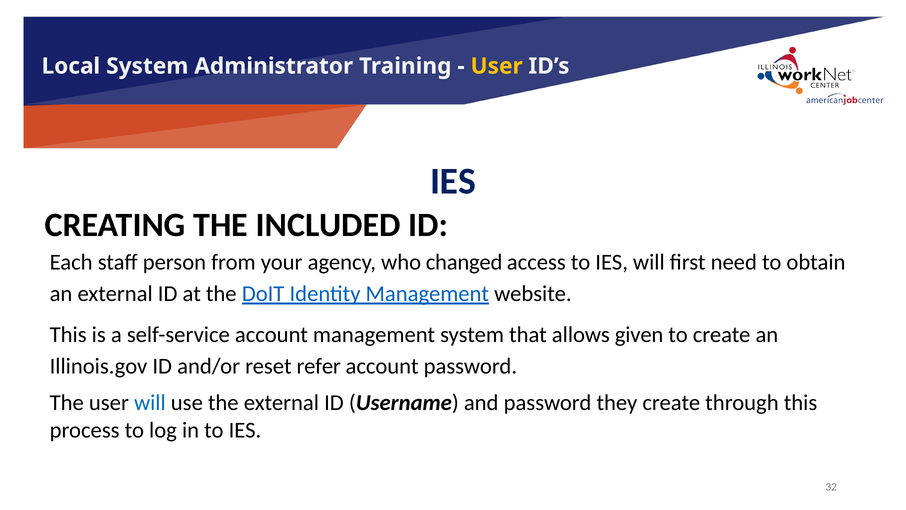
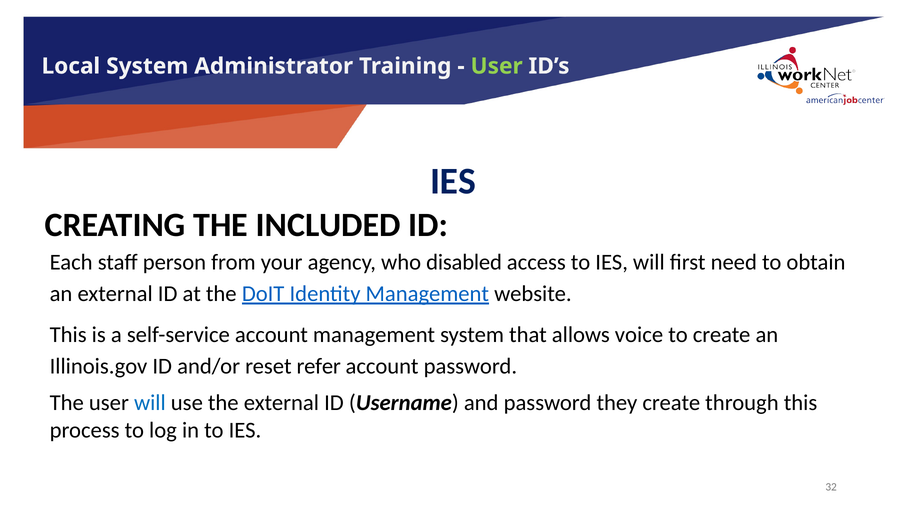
User colour: yellow -> light green (497, 66)
changed: changed -> disabled (464, 262)
given: given -> voice (639, 335)
